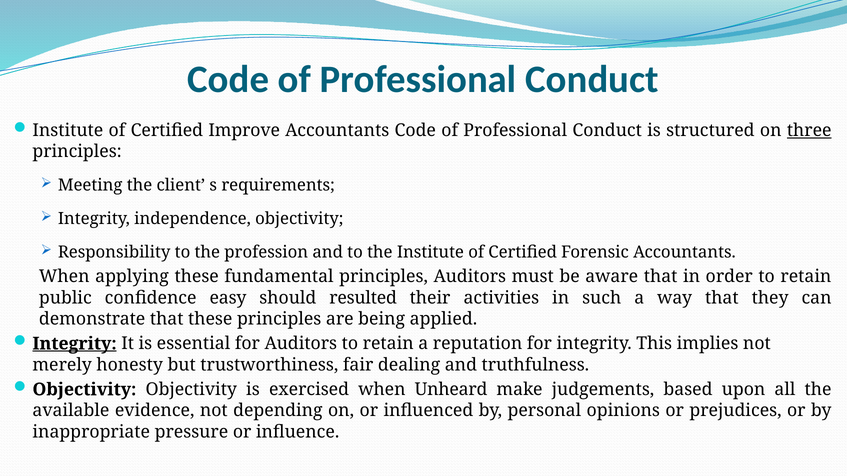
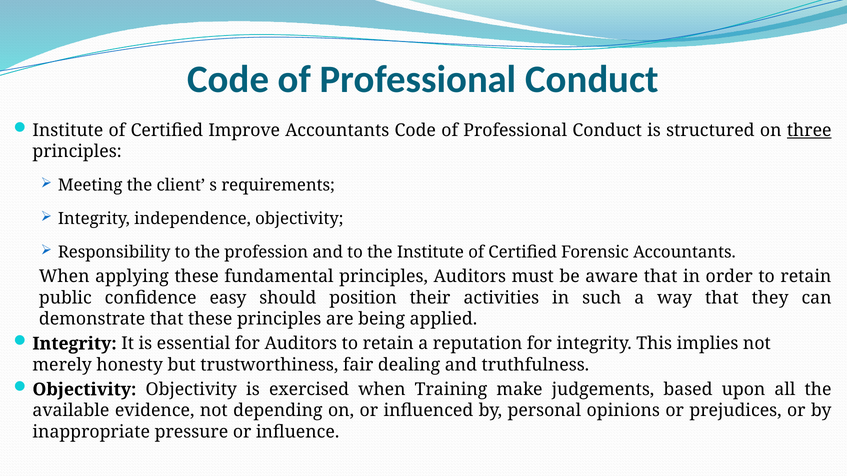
resulted: resulted -> position (363, 298)
Integrity underline: present -> none (75, 344)
Unheard: Unheard -> Training (451, 390)
